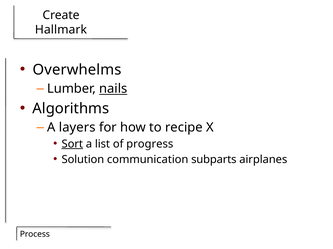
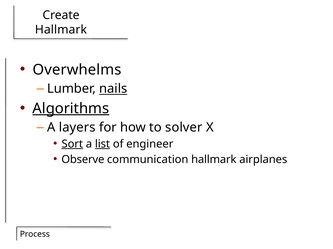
Algorithms underline: none -> present (71, 109)
recipe: recipe -> solver (184, 128)
list underline: none -> present (102, 144)
progress: progress -> engineer (150, 144)
Solution: Solution -> Observe (83, 160)
communication subparts: subparts -> hallmark (214, 160)
